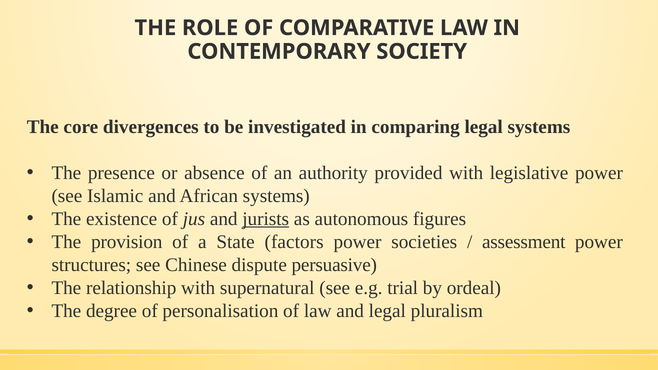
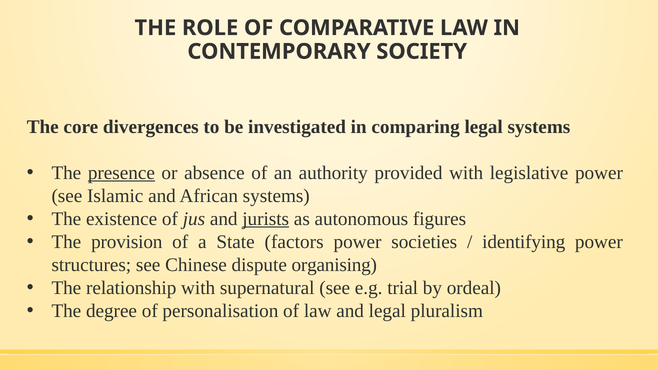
presence underline: none -> present (121, 173)
assessment: assessment -> identifying (524, 242)
persuasive: persuasive -> organising (334, 265)
